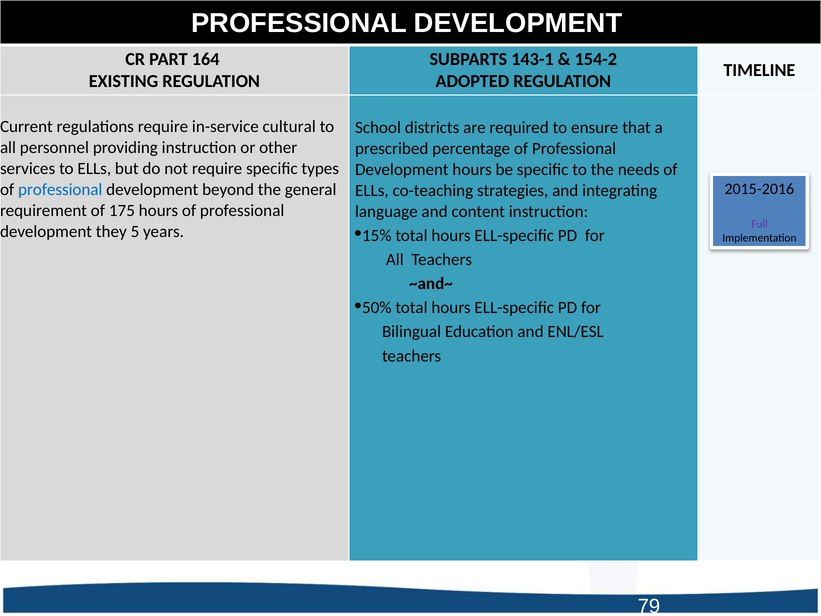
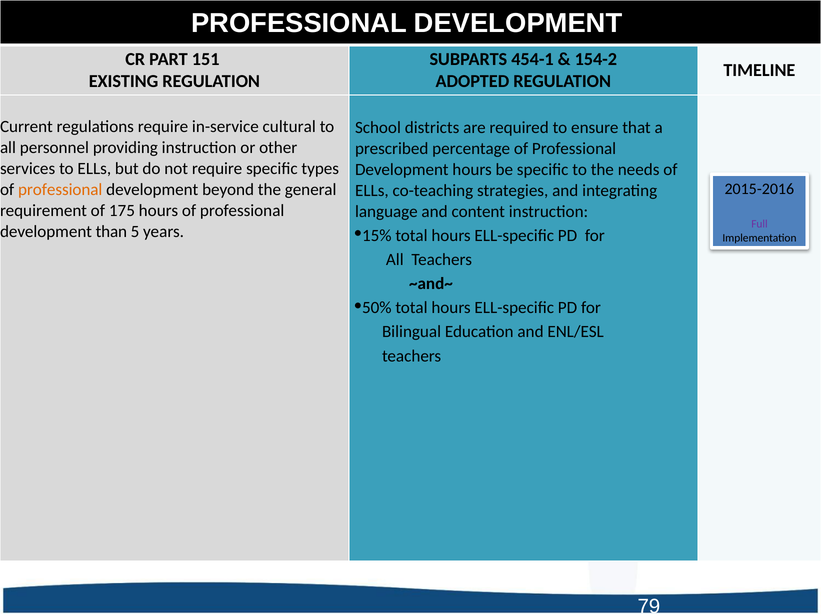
164: 164 -> 151 (206, 59)
143-1: 143-1 -> 454-1 (532, 59)
professional colour: blue -> orange (60, 189)
they: they -> than (111, 231)
